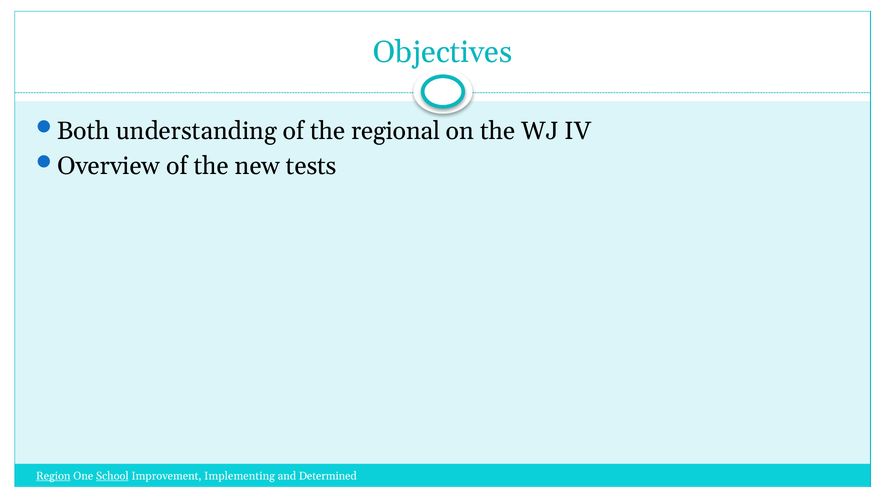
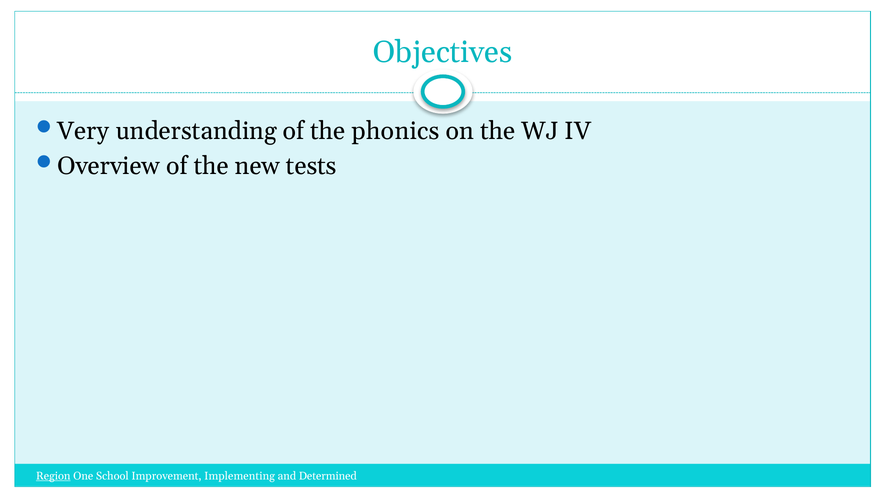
Both: Both -> Very (83, 131)
regional: regional -> phonics (396, 131)
School underline: present -> none (112, 477)
